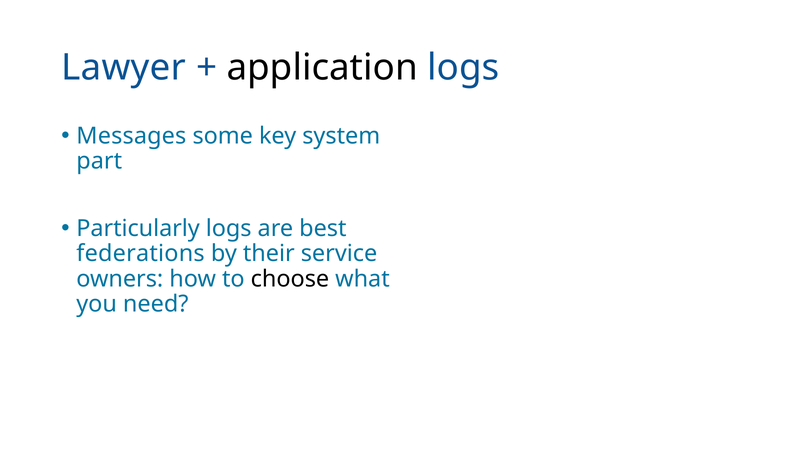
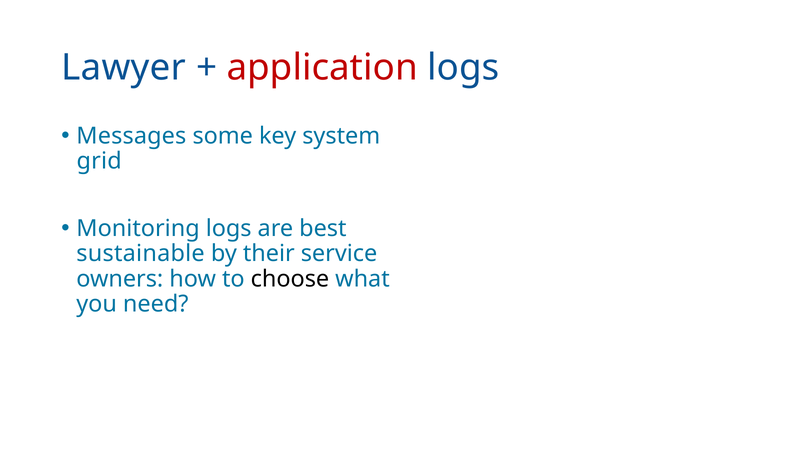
application colour: black -> red (322, 68)
part: part -> grid (99, 161)
Particularly: Particularly -> Monitoring (138, 228)
federations: federations -> sustainable (141, 254)
